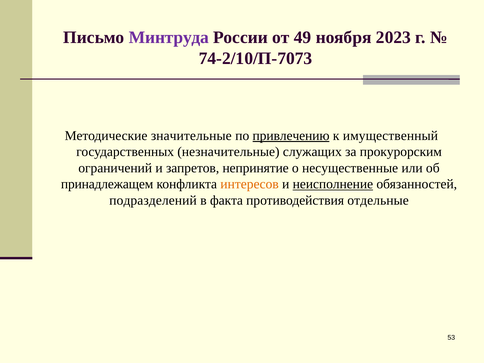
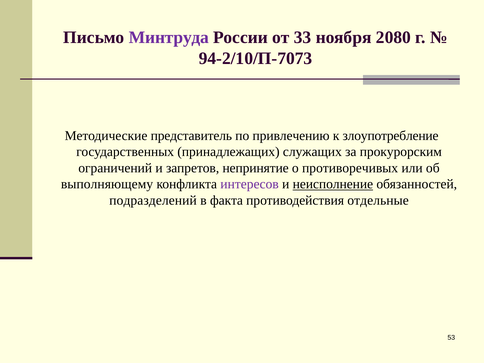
49: 49 -> 33 (303, 38)
2023: 2023 -> 2080 (393, 38)
74-2/10/П-7073: 74-2/10/П-7073 -> 94-2/10/П-7073 (256, 58)
значительные: значительные -> представитель (191, 136)
привлечению underline: present -> none (291, 136)
имущественный: имущественный -> злоупотребление (391, 136)
незначительные: незначительные -> принадлежащих (228, 152)
несущественные: несущественные -> противоречивых (350, 168)
принадлежащем: принадлежащем -> выполняющему (107, 184)
интересов colour: orange -> purple (250, 184)
